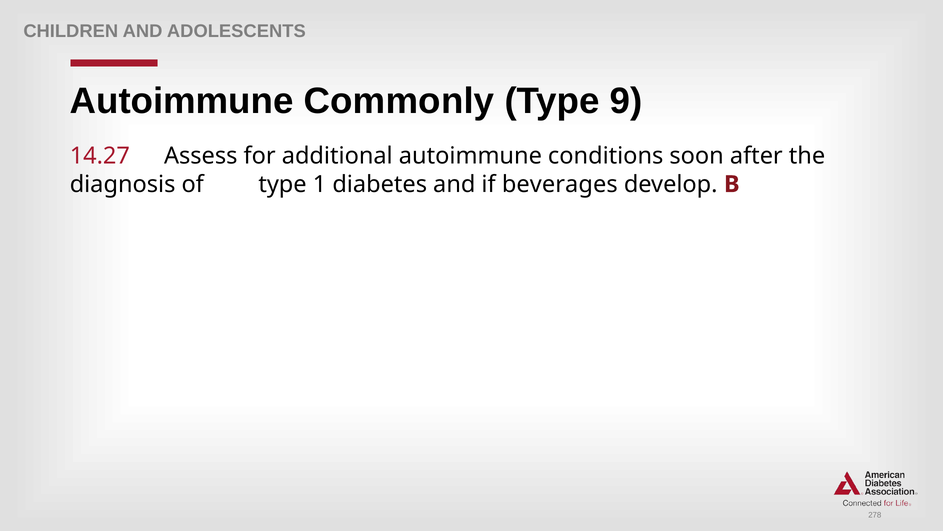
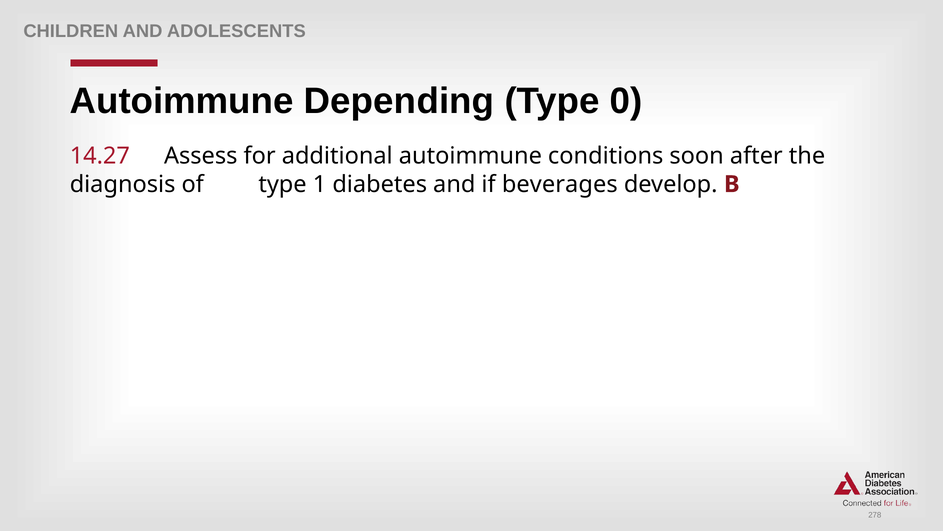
Commonly: Commonly -> Depending (399, 101)
9: 9 -> 0 (626, 101)
